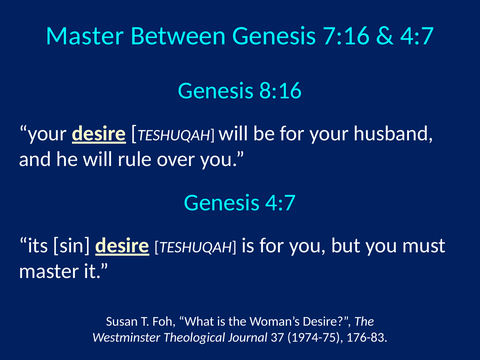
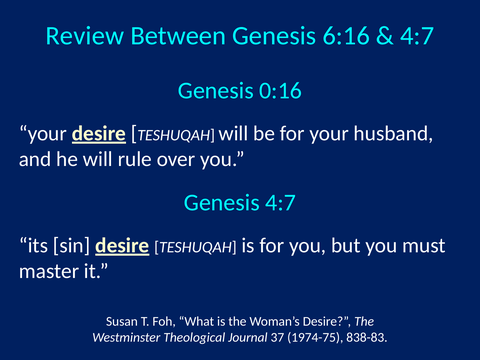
Master: Master -> Review (85, 36)
7:16: 7:16 -> 6:16 (346, 36)
8:16: 8:16 -> 0:16 (281, 90)
176-83: 176-83 -> 838-83 (367, 337)
